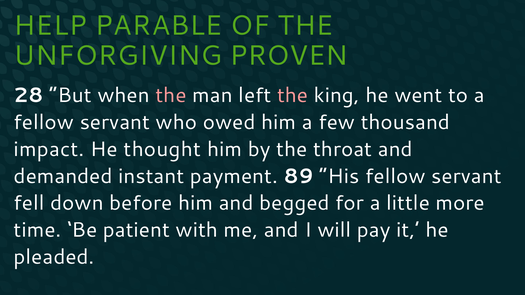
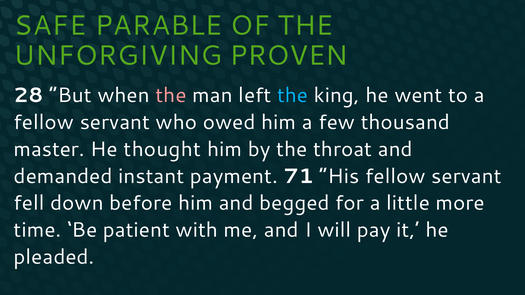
HELP: HELP -> SAFE (50, 26)
the colour: pink -> light blue (293, 96)
impact: impact -> master (49, 149)
89: 89 -> 71 (299, 176)
